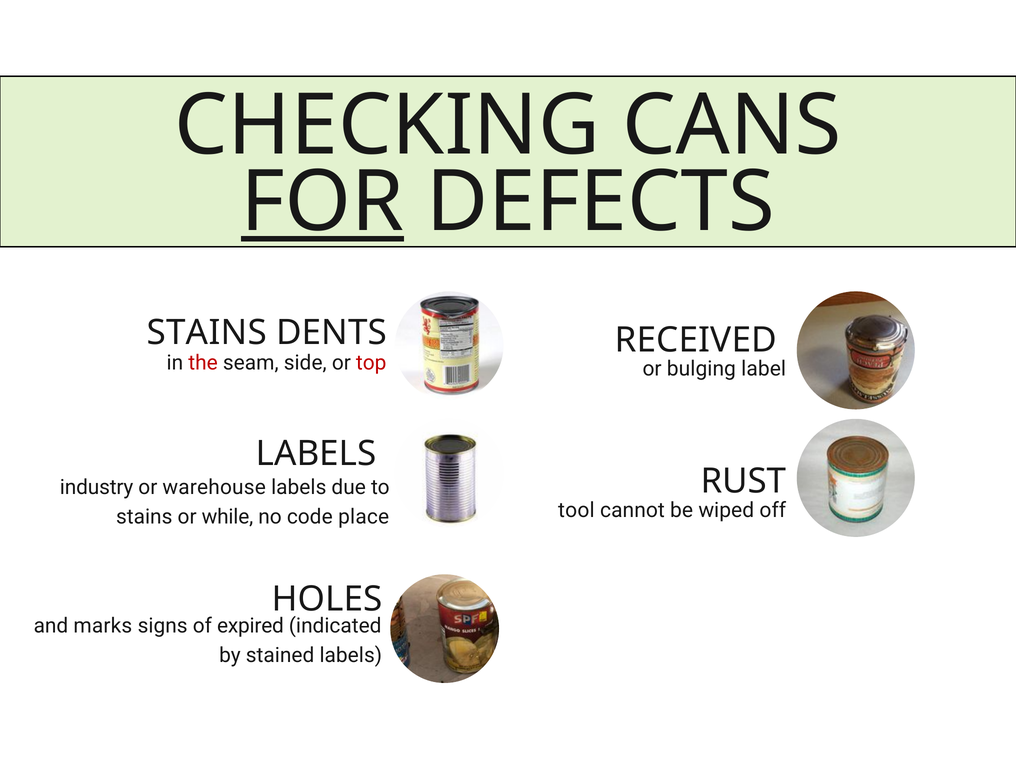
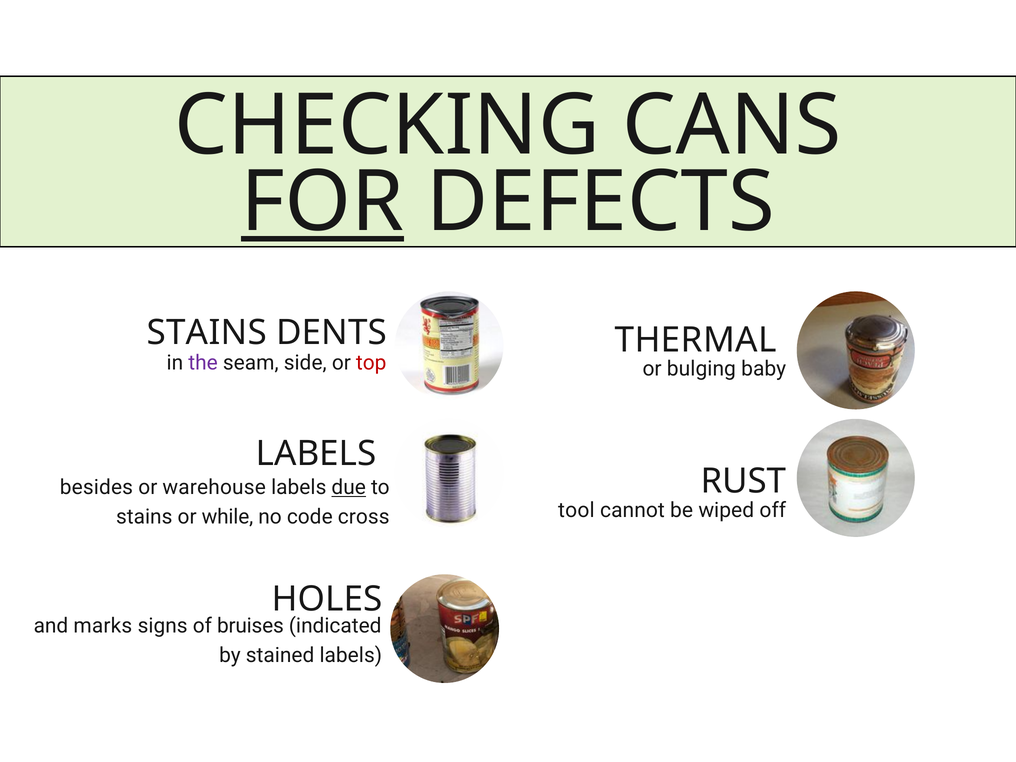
RECEIVED: RECEIVED -> THERMAL (696, 340)
the colour: red -> purple (203, 363)
label: label -> baby (764, 369)
industry: industry -> besides (96, 488)
due underline: none -> present (349, 488)
place: place -> cross (364, 517)
expired: expired -> bruises (250, 626)
